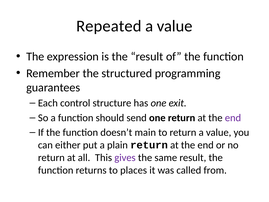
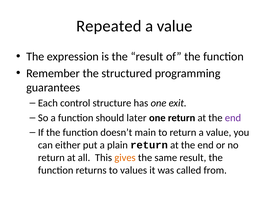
send: send -> later (137, 118)
gives colour: purple -> orange (125, 157)
places: places -> values (134, 170)
